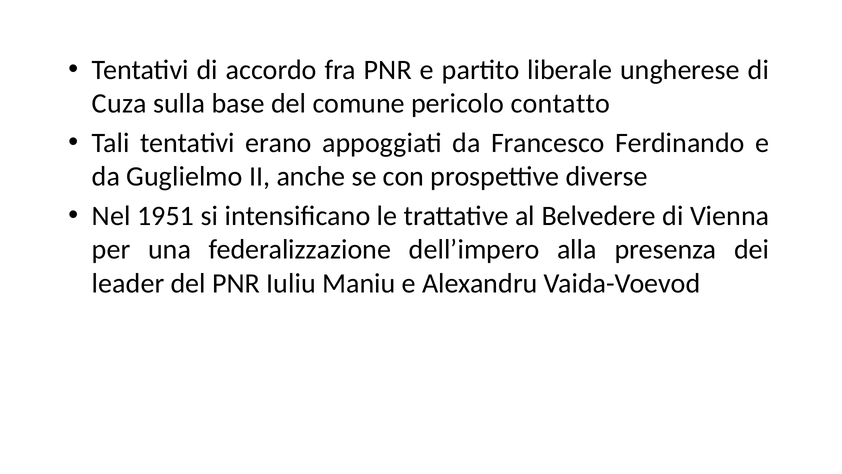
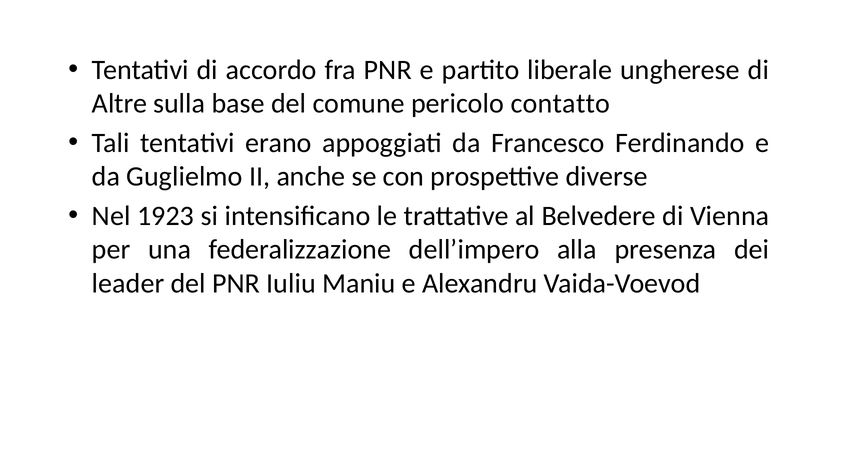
Cuza: Cuza -> Altre (120, 103)
1951: 1951 -> 1923 (166, 216)
